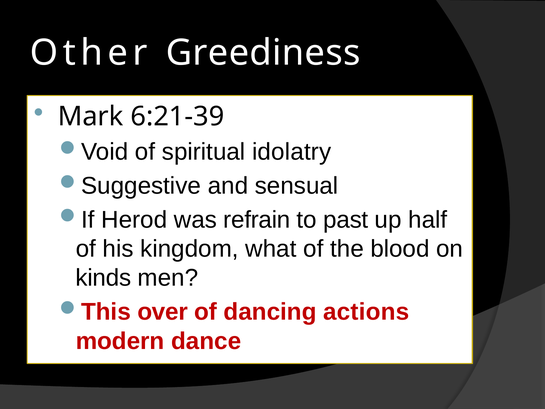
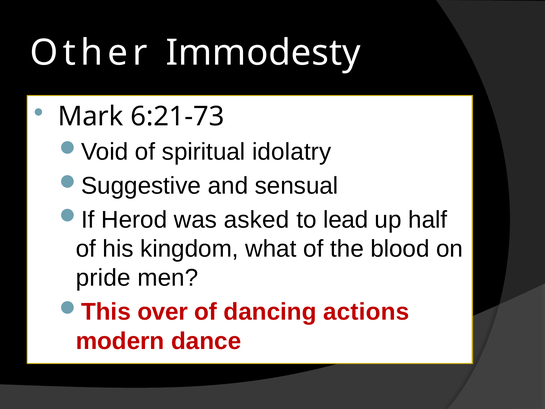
Greediness: Greediness -> Immodesty (263, 53)
6:21-39: 6:21-39 -> 6:21-73 (177, 116)
refrain: refrain -> asked (257, 220)
past: past -> lead (346, 220)
kinds: kinds -> pride (103, 278)
